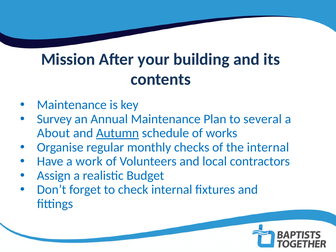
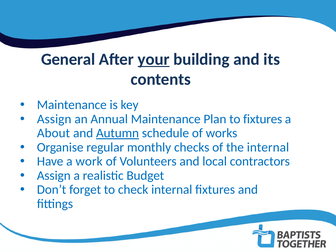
Mission: Mission -> General (68, 59)
your underline: none -> present (154, 59)
Survey: Survey -> Assign (54, 119)
to several: several -> fixtures (263, 119)
